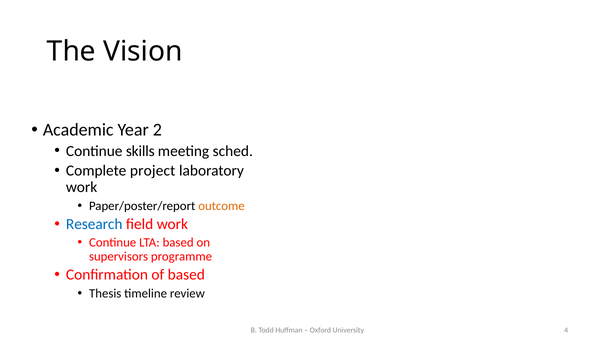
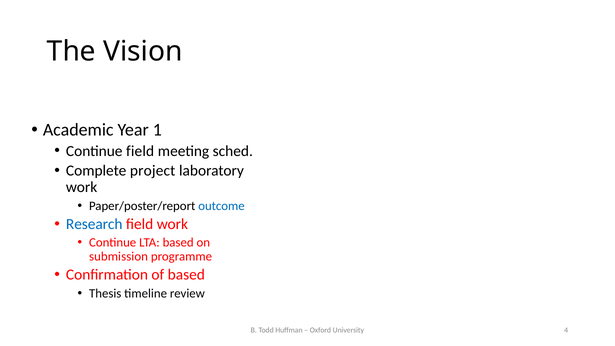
2: 2 -> 1 (157, 130)
Continue skills: skills -> field (140, 151)
outcome colour: orange -> blue (221, 206)
supervisors: supervisors -> submission (119, 256)
